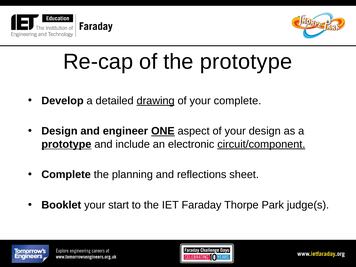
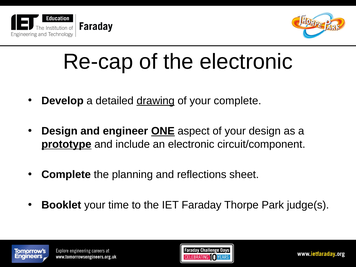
the prototype: prototype -> electronic (246, 62)
circuit/component underline: present -> none (261, 144)
start: start -> time (119, 205)
